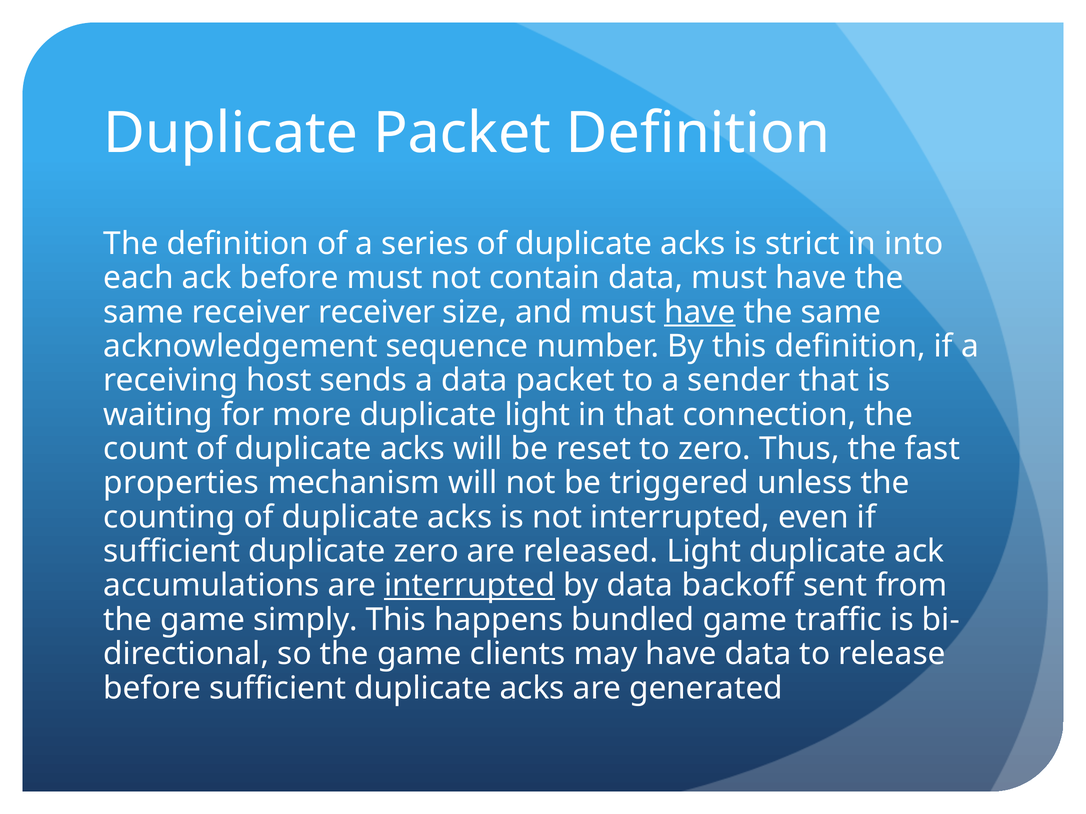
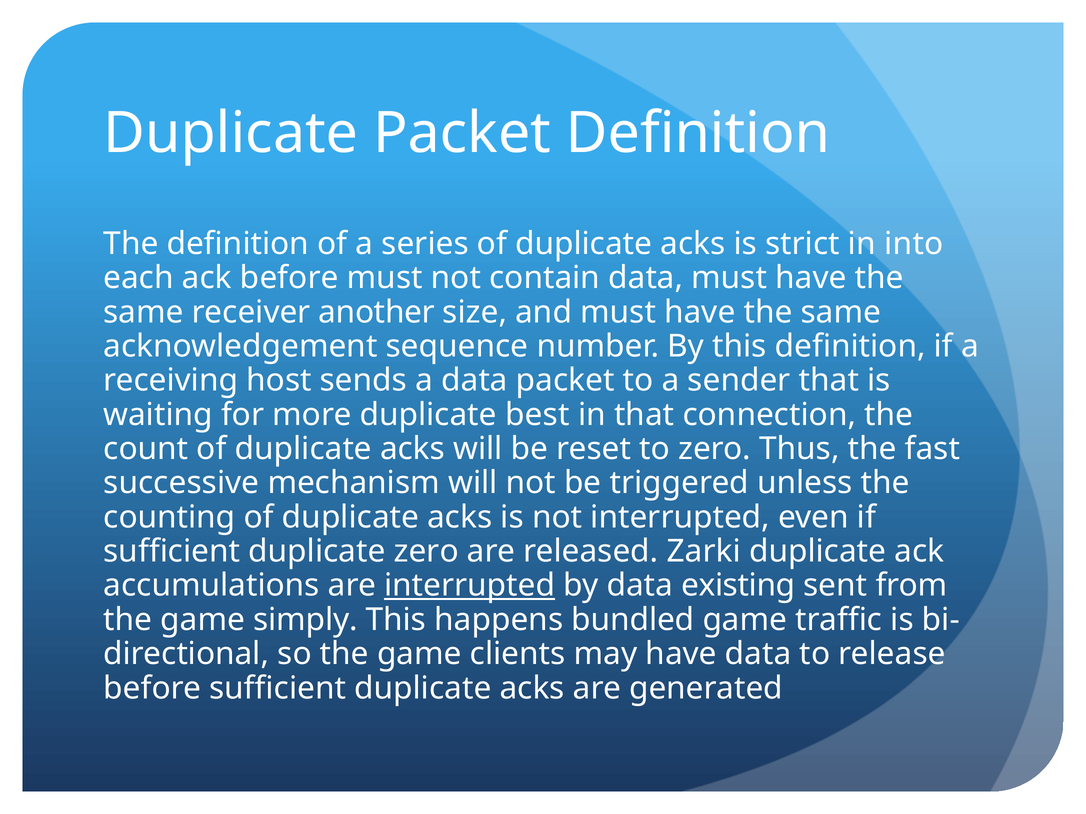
receiver receiver: receiver -> another (377, 312)
have underline: present -> none (700, 312)
duplicate light: light -> best (537, 415)
properties: properties -> successive (181, 483)
released Light: Light -> Zarki (704, 552)
backoff: backoff -> existing (738, 586)
